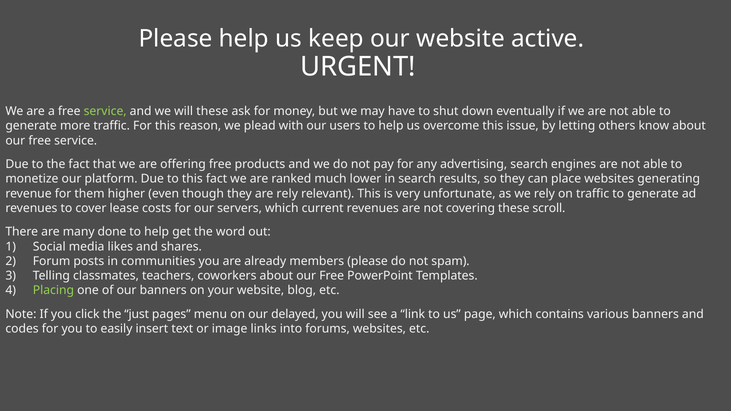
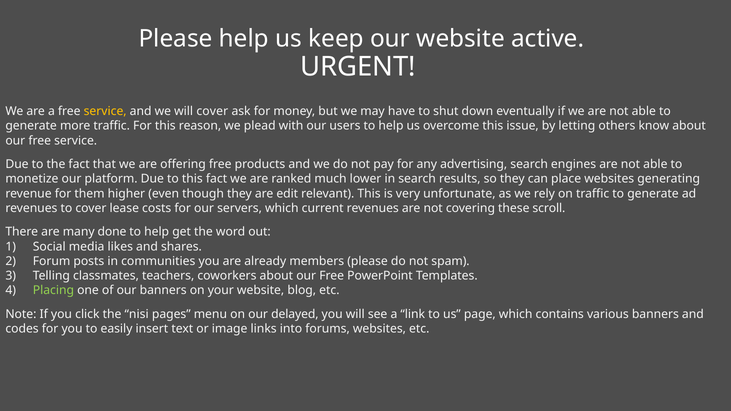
service colour: light green -> yellow (105, 111)
will these: these -> cover (212, 111)
are rely: rely -> edit (287, 194)
just: just -> nisi (137, 314)
